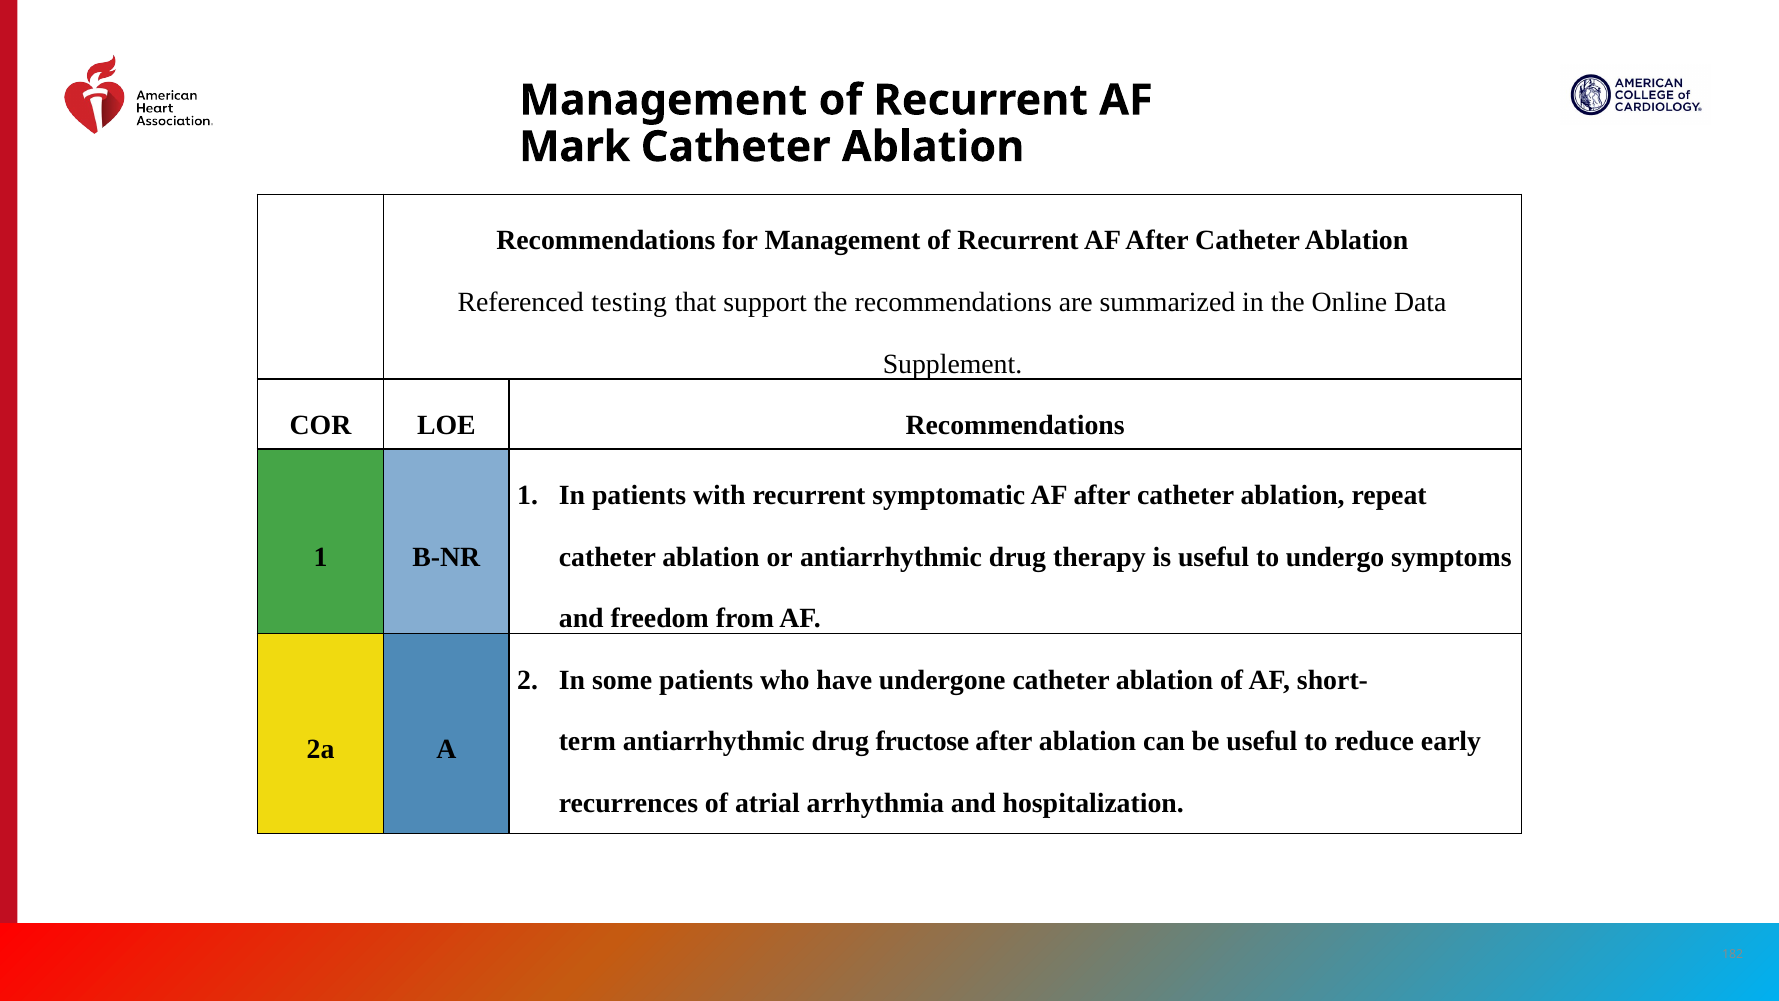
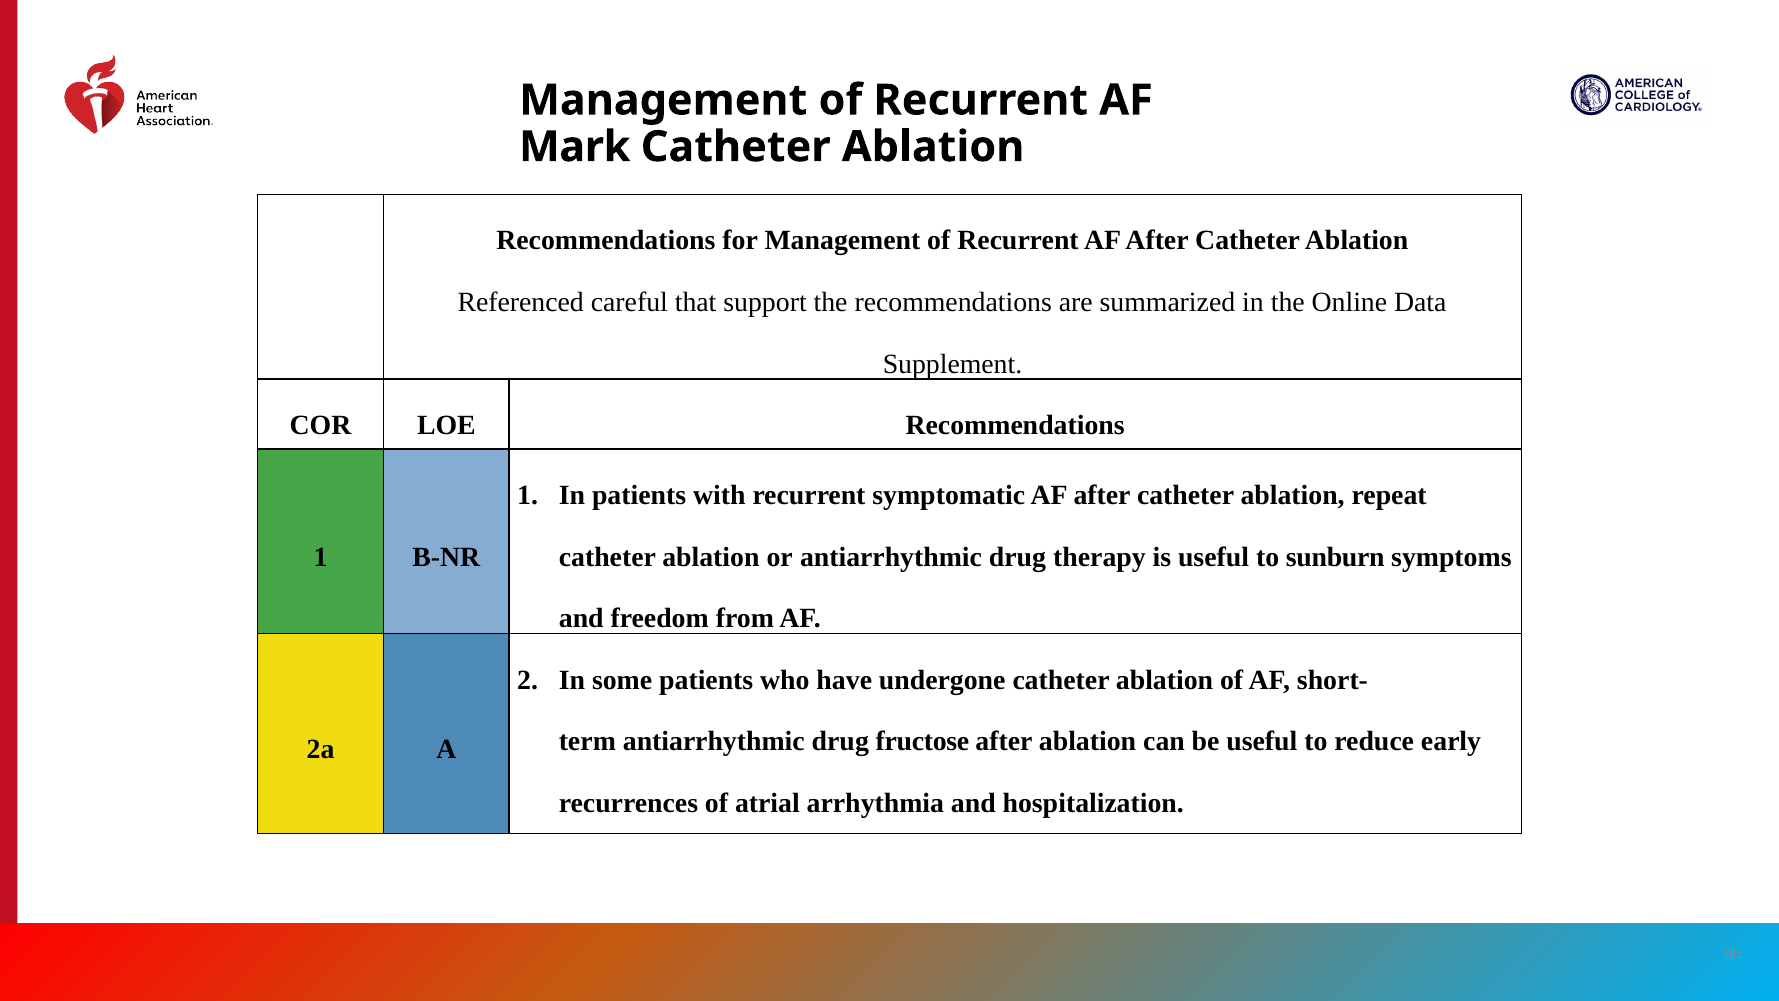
testing: testing -> careful (629, 302)
undergo: undergo -> sunburn (1335, 557)
